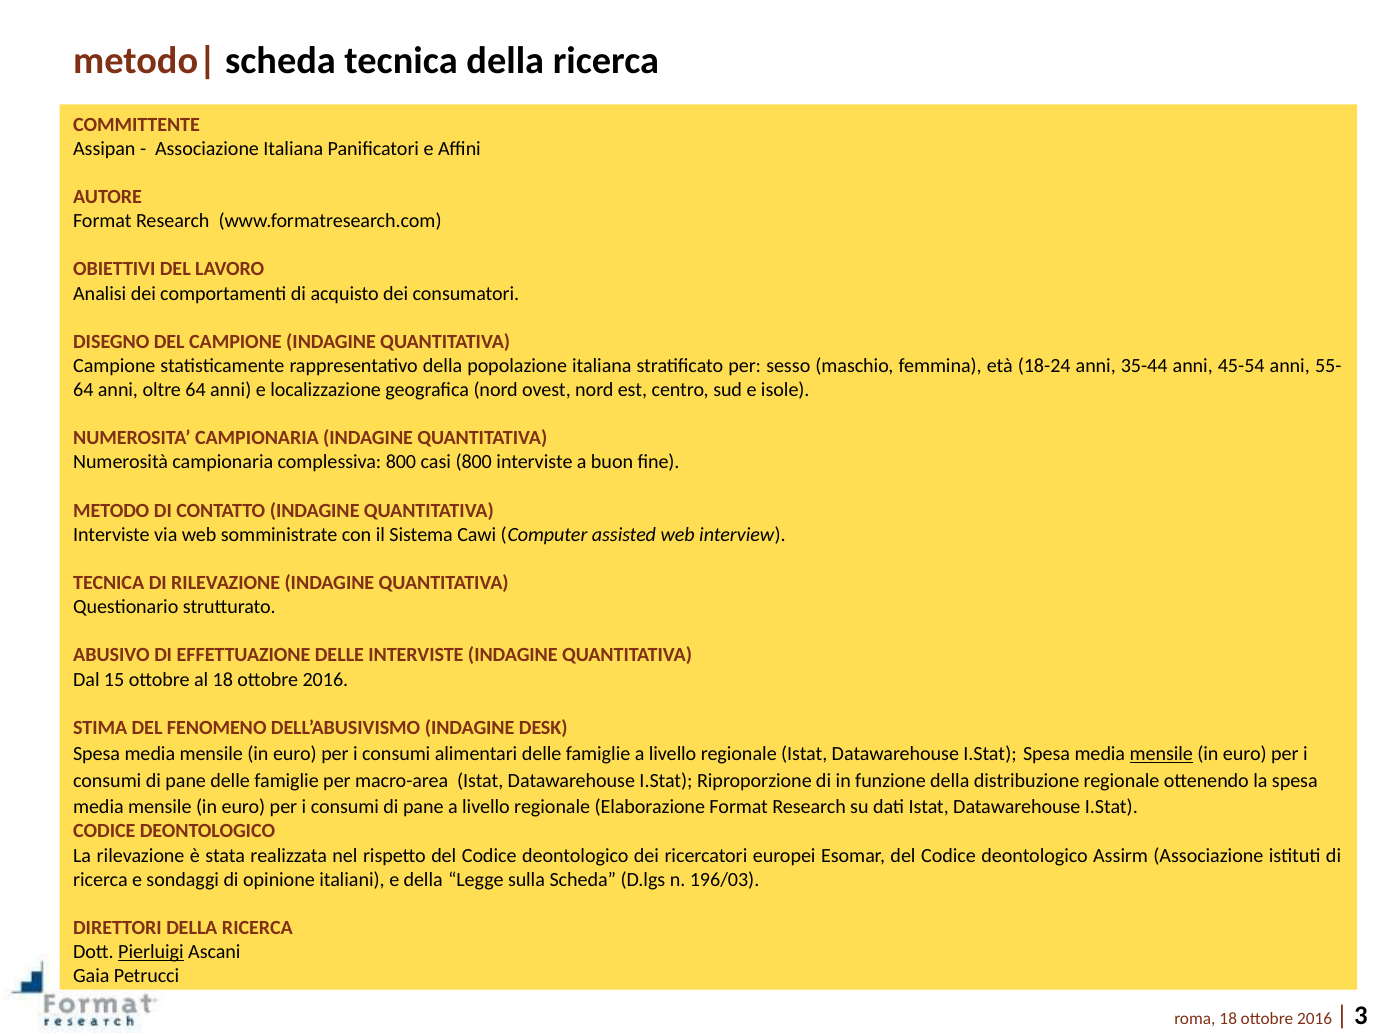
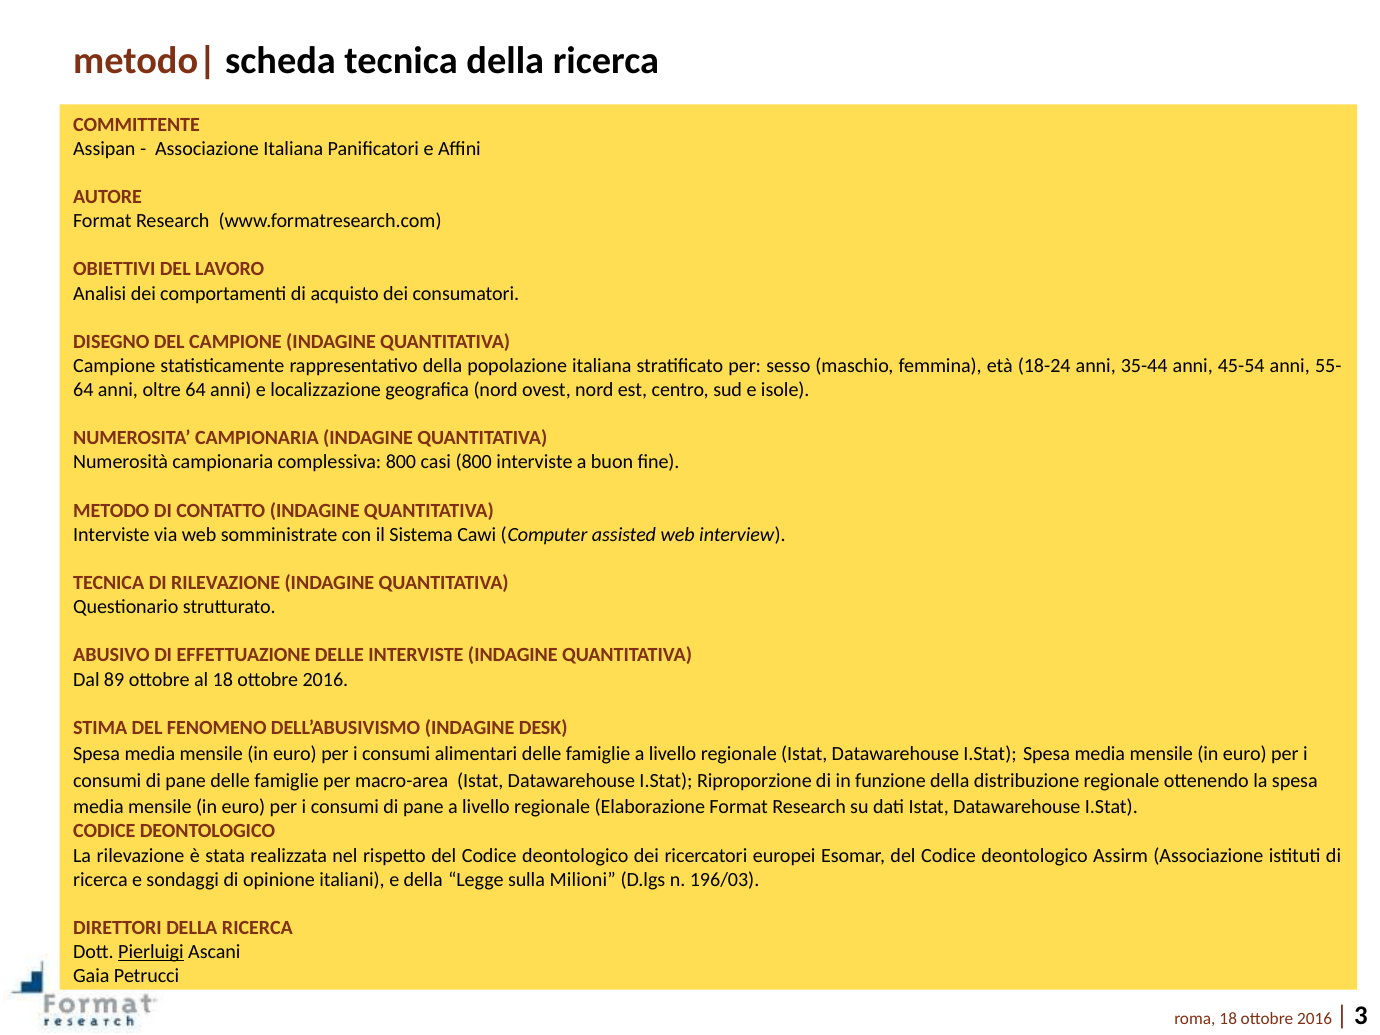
15: 15 -> 89 (114, 679)
mensile underline: present -> none (1161, 754)
sulla Scheda: Scheda -> Milioni (583, 880)
